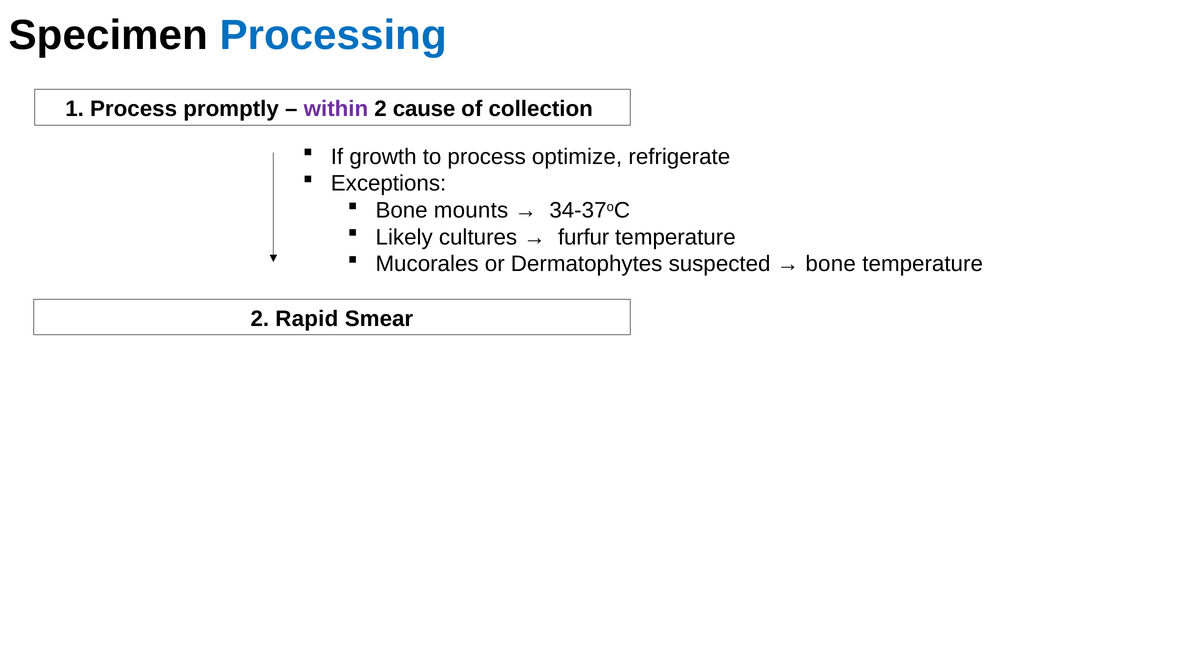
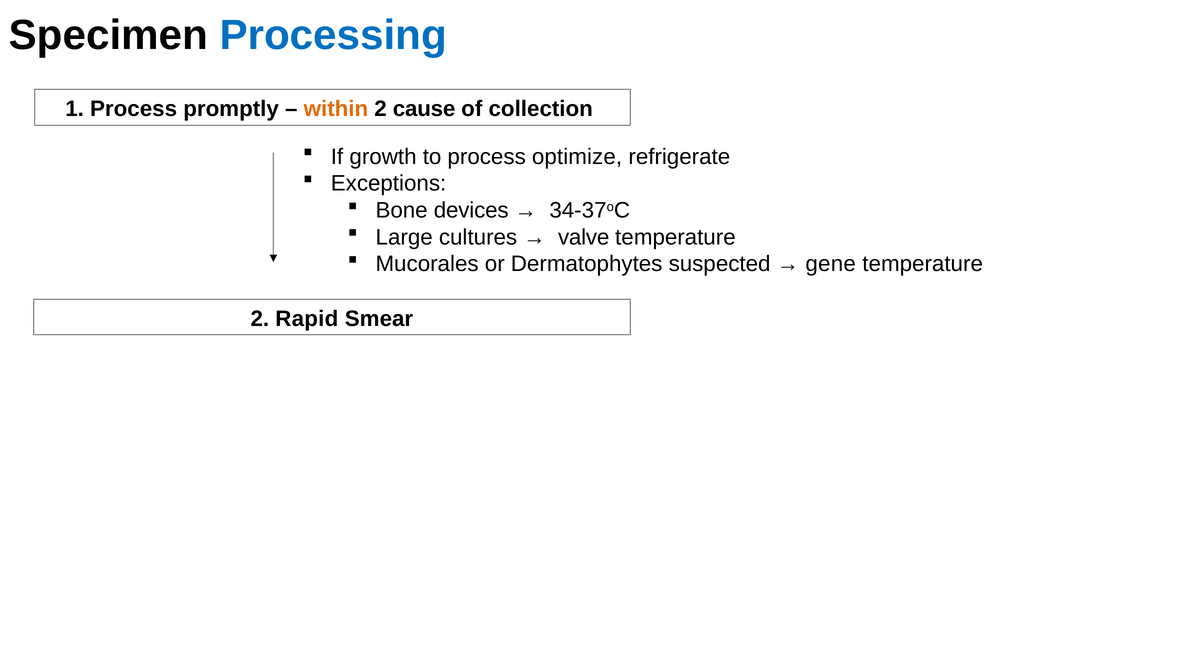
within colour: purple -> orange (336, 109)
mounts: mounts -> devices (471, 210)
Likely: Likely -> Large (404, 237)
furfur: furfur -> valve (584, 237)
bone: bone -> gene (831, 264)
